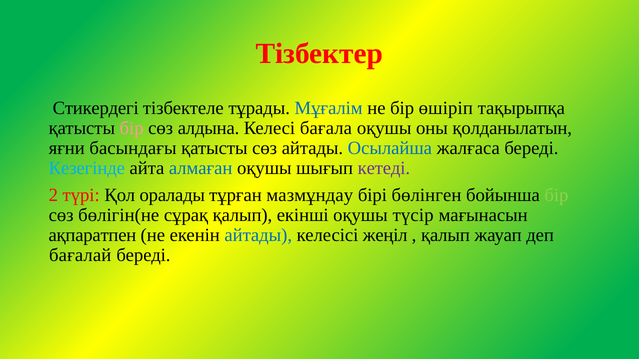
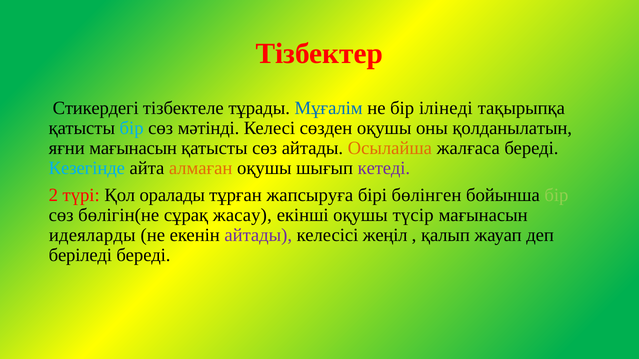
өшіріп: өшіріп -> ілінеді (446, 108)
бір colour: pink -> light blue (132, 128)
алдына: алдына -> мәтінді (209, 128)
бағала: бағала -> сөзден (326, 128)
яғни басындағы: басындағы -> мағынасын (133, 148)
Осылайша colour: blue -> orange (390, 148)
алмаған colour: blue -> orange (201, 168)
мазмұндау: мазмұндау -> жапсыруға (310, 195)
сұрақ қалып: қалып -> жасау (242, 215)
ақпаратпен: ақпаратпен -> идеяларды (92, 235)
айтады colour: blue -> purple (258, 235)
бағалай: бағалай -> беріледі (80, 256)
